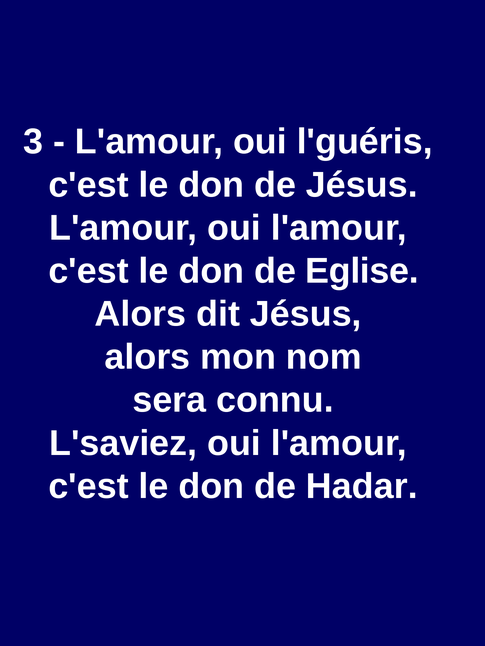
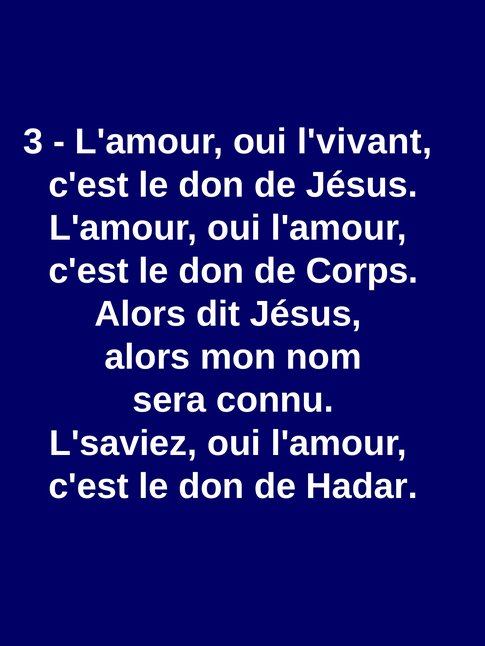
l'guéris: l'guéris -> l'vivant (365, 142)
Eglise: Eglise -> Corps (362, 271)
